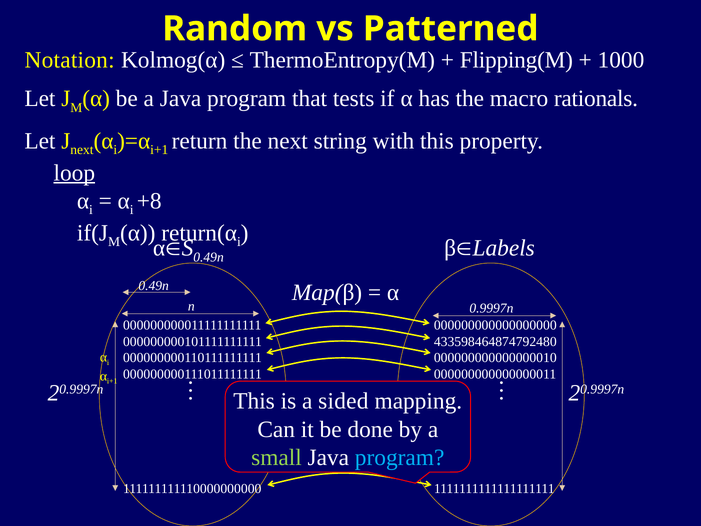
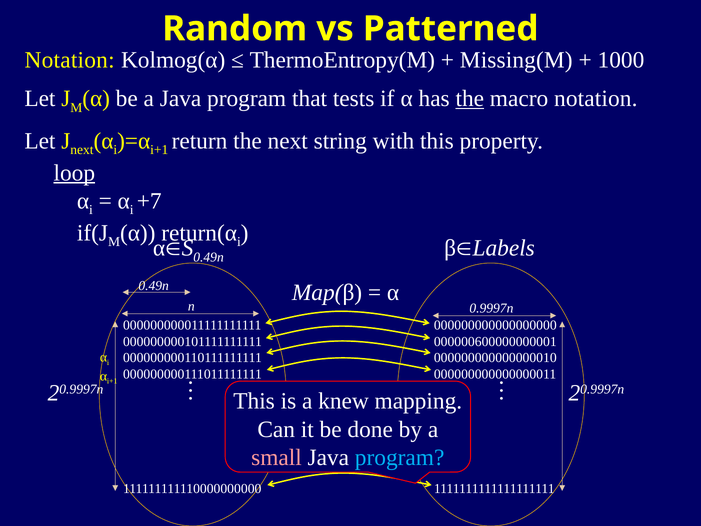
Flipping(M: Flipping(M -> Missing(M (516, 60)
the underline: none -> present (470, 98)
macro rationals: rationals -> notation (596, 98)
+8: +8 -> +7 (149, 201)
433598464874792480: 433598464874792480 -> 000000600000000001 (495, 341)
sided: sided -> knew (343, 401)
small colour: light green -> pink (276, 457)
